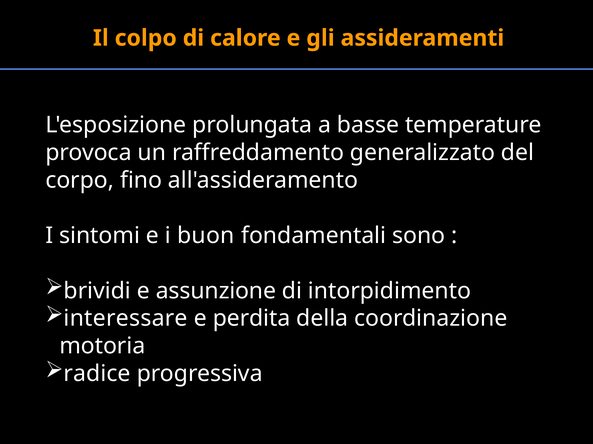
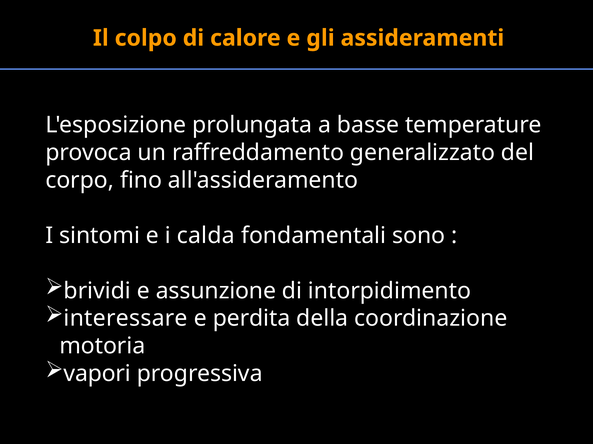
buon: buon -> calda (206, 236)
radice: radice -> vapori (97, 374)
